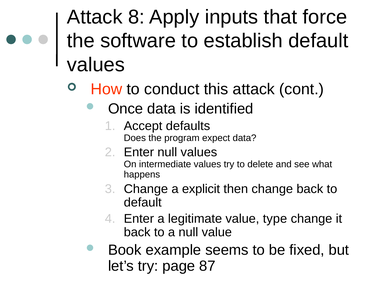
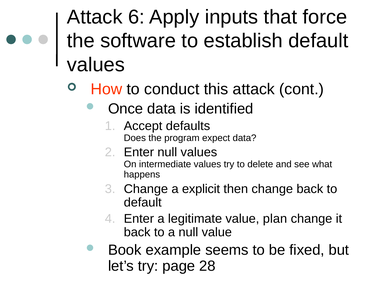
8: 8 -> 6 (136, 17)
type: type -> plan (275, 219)
87: 87 -> 28 (207, 266)
